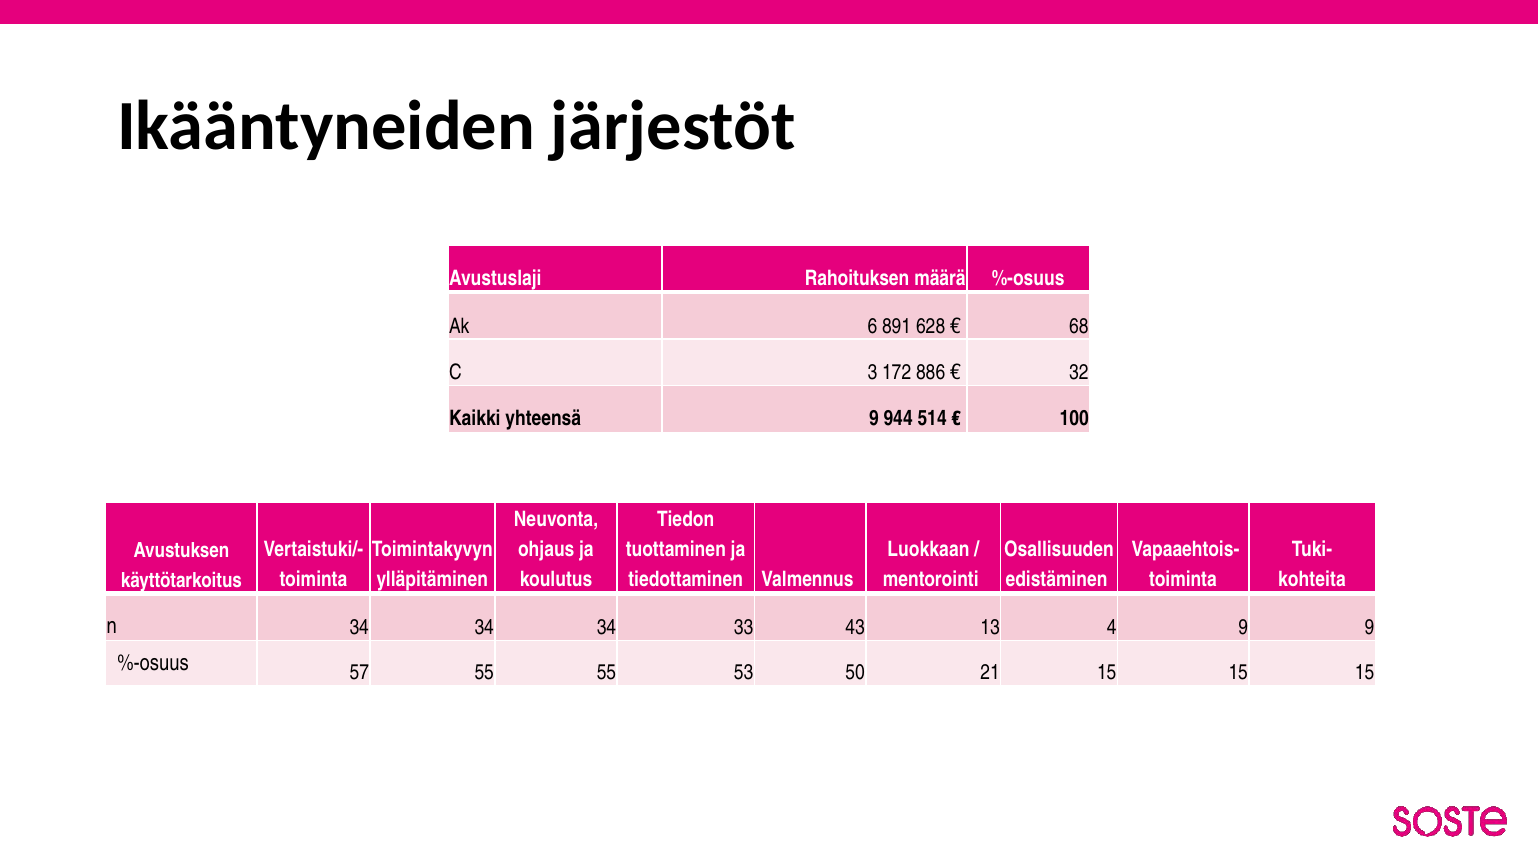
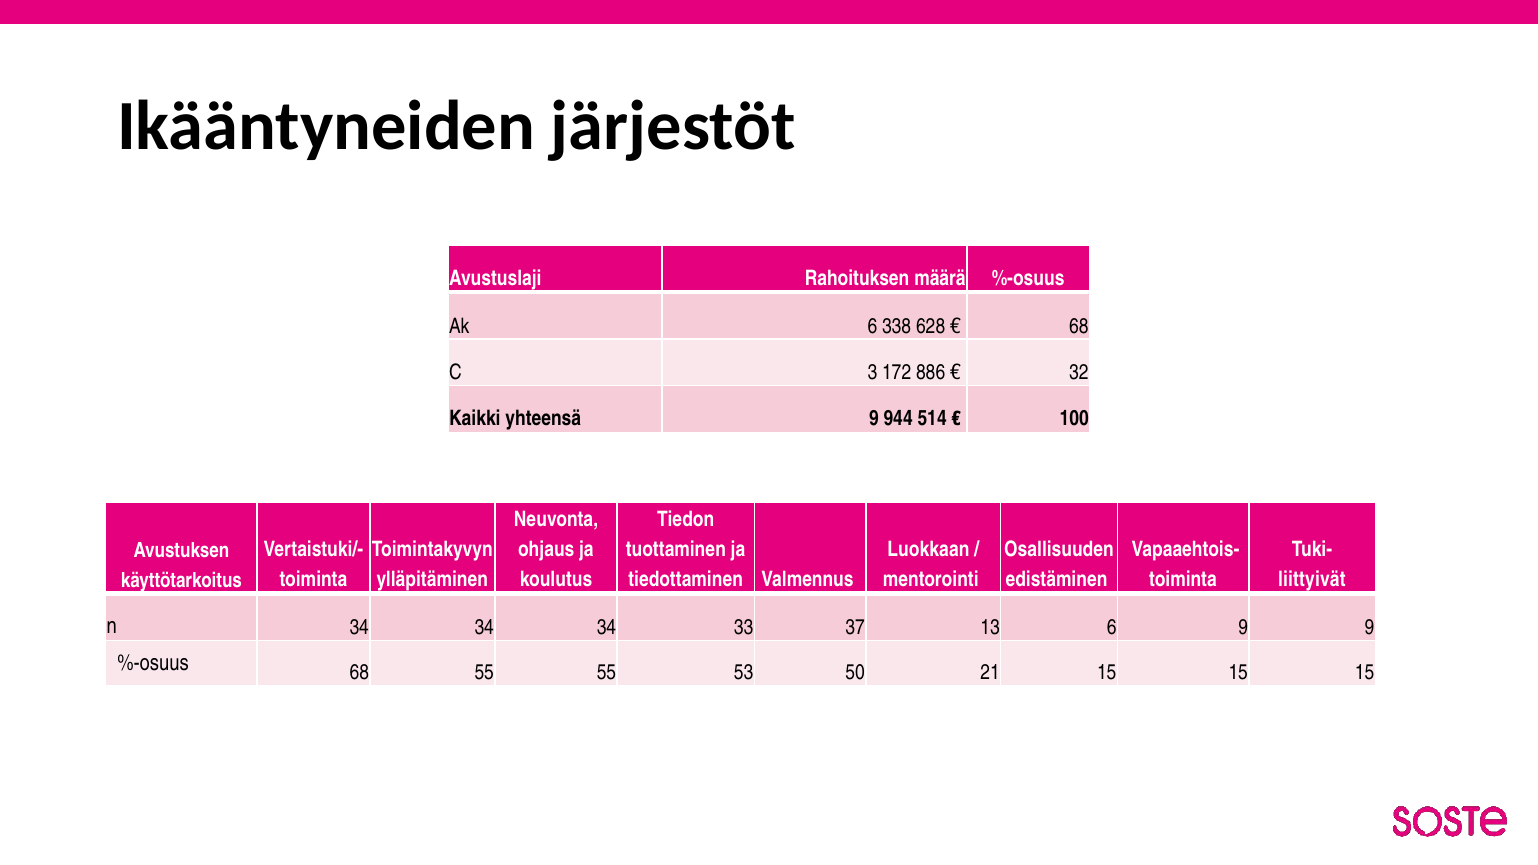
891: 891 -> 338 (897, 326)
kohteita: kohteita -> liittyivät (1312, 580)
43: 43 -> 37 (855, 627)
13 4: 4 -> 6 (1112, 627)
%-osuus 57: 57 -> 68 (359, 673)
